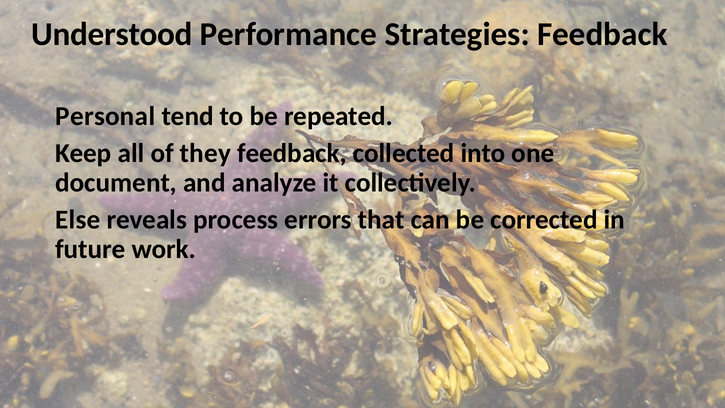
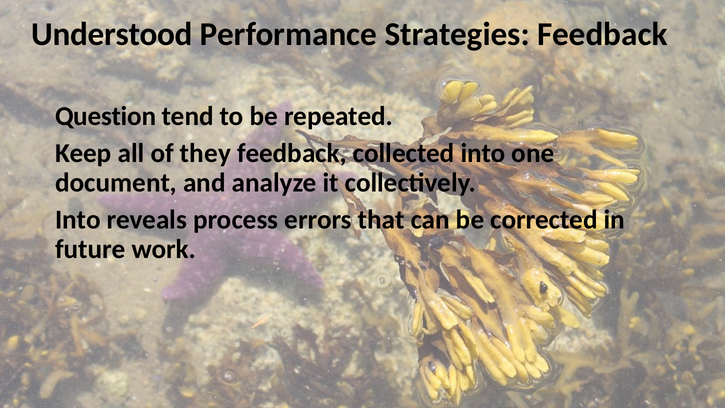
Personal: Personal -> Question (106, 116)
Else: Else -> Into (78, 220)
